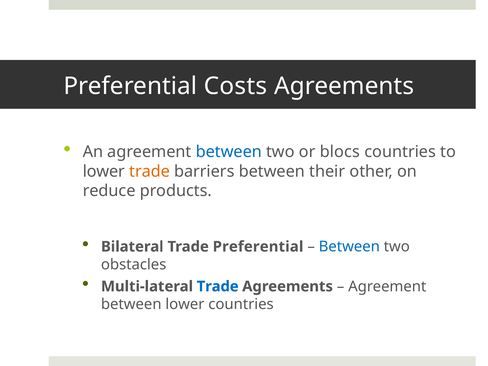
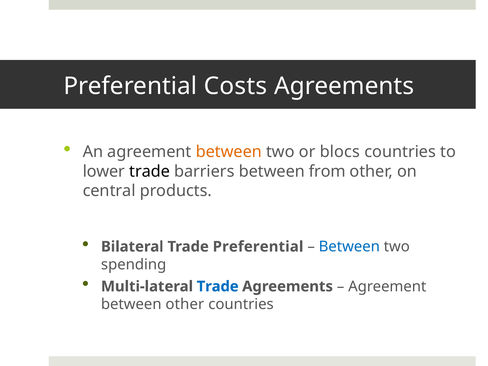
between colour: blue -> orange (229, 152)
trade colour: orange -> black (150, 171)
their: their -> from (327, 171)
reduce: reduce -> central (109, 191)
obstacles: obstacles -> spending (134, 265)
between lower: lower -> other (185, 304)
